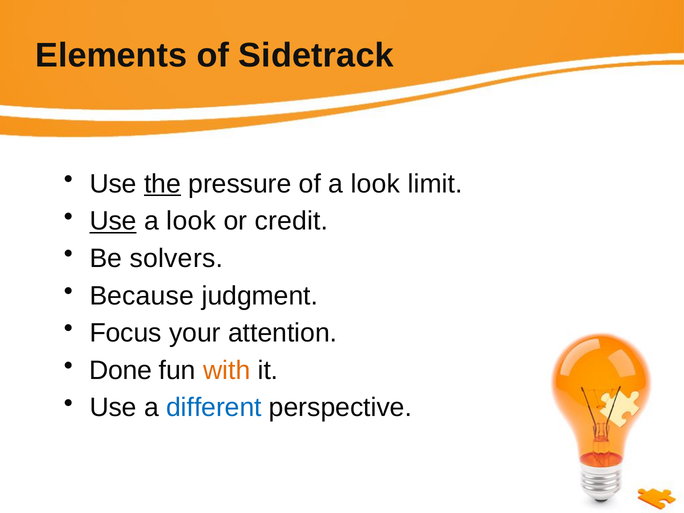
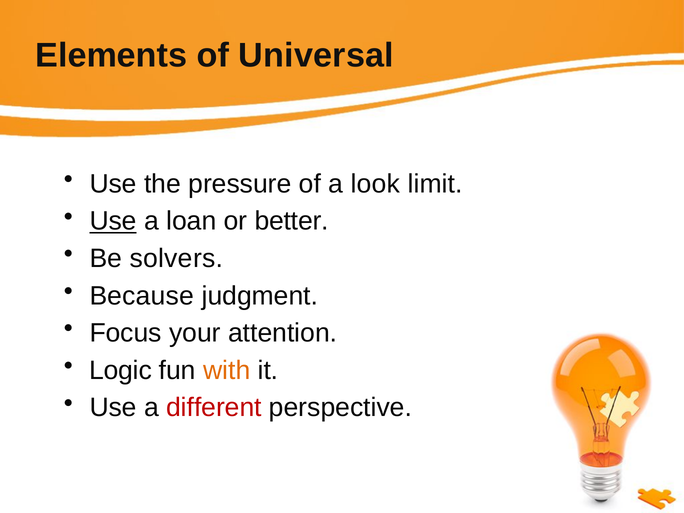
Sidetrack: Sidetrack -> Universal (316, 56)
the underline: present -> none (163, 184)
look: look -> loan (191, 221)
credit: credit -> better (292, 221)
Done: Done -> Logic (121, 370)
different colour: blue -> red (214, 408)
